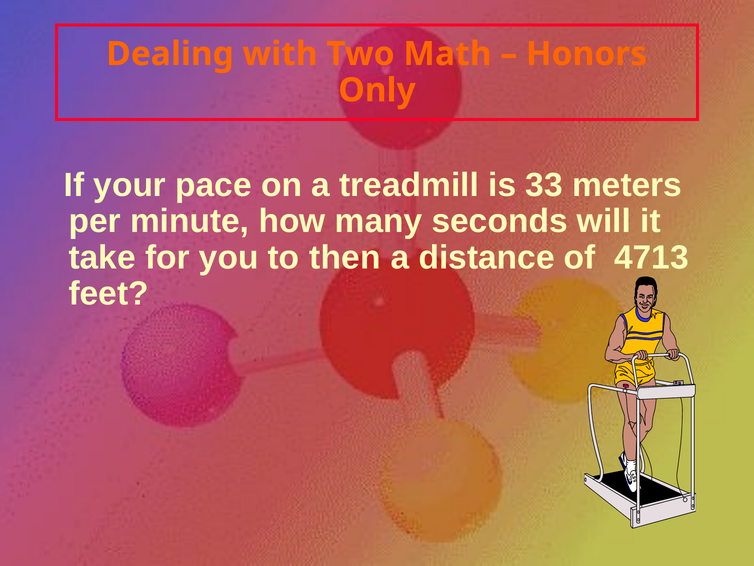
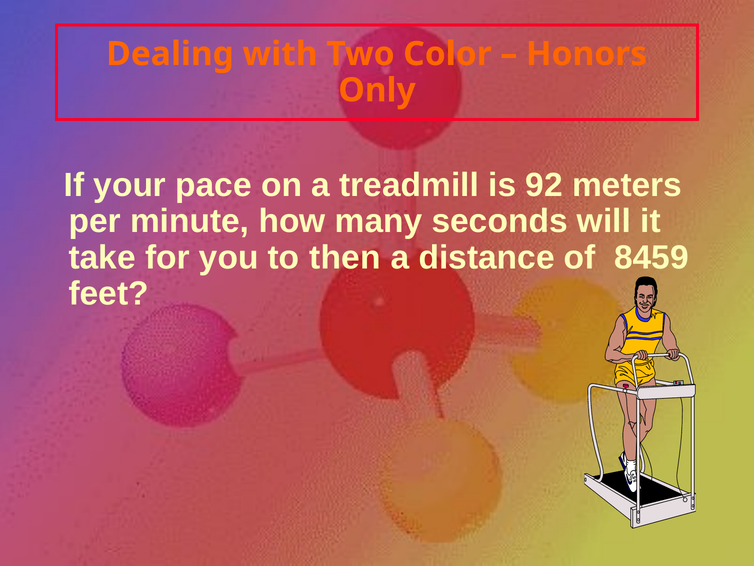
Math: Math -> Color (447, 54)
33: 33 -> 92 (544, 185)
4713: 4713 -> 8459 (651, 257)
